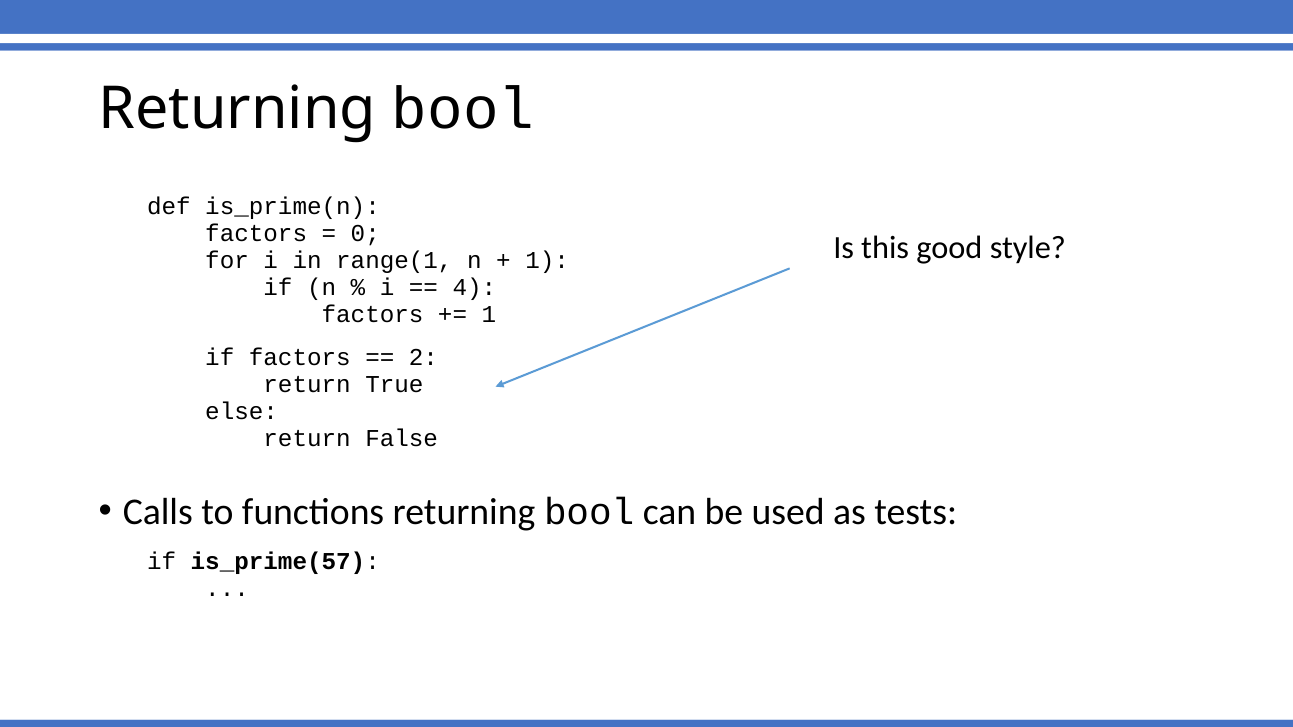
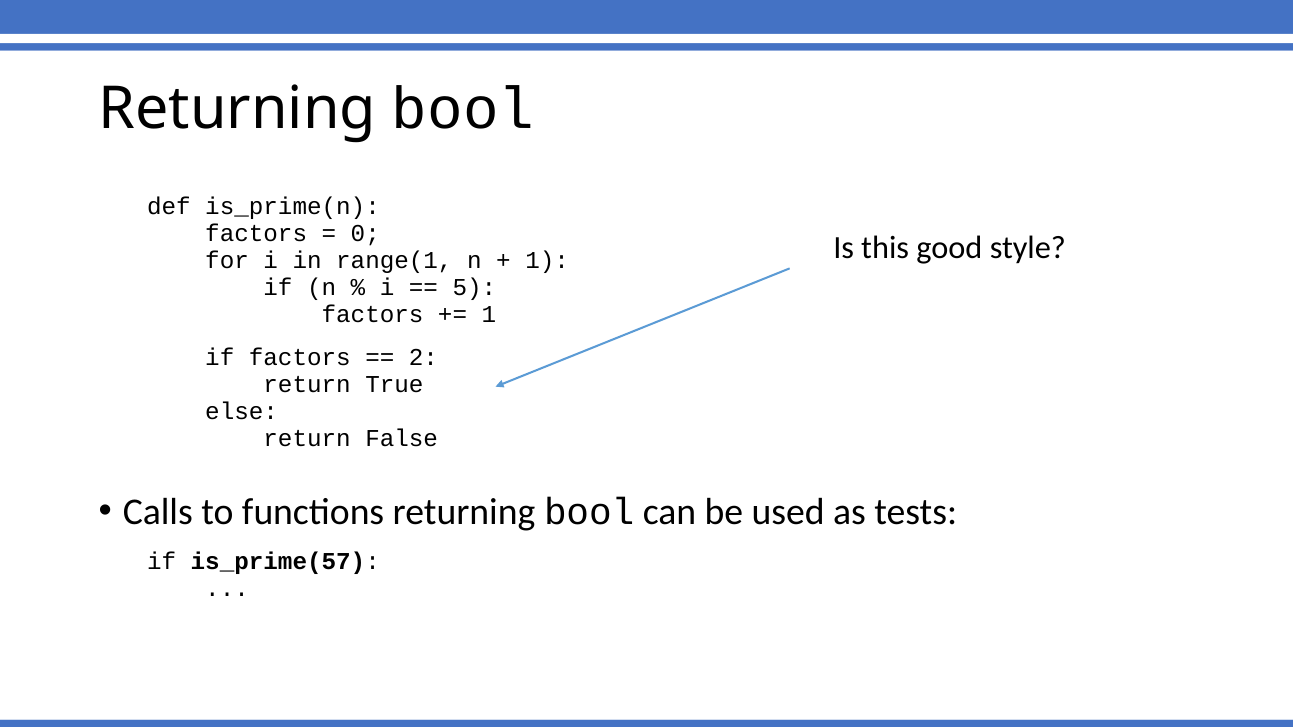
4: 4 -> 5 (474, 288)
